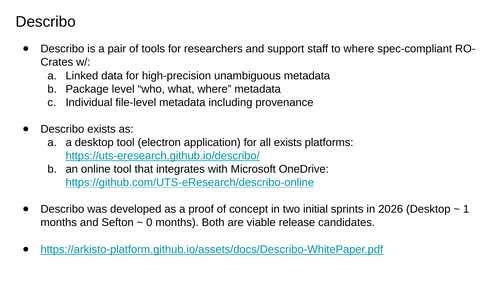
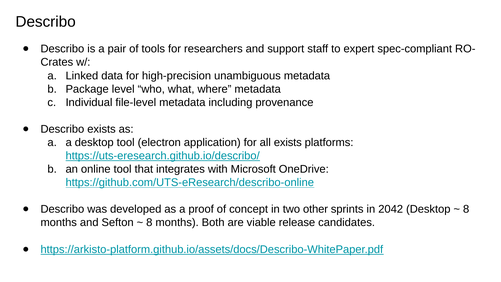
to where: where -> expert (359, 49)
initial: initial -> other (316, 209)
2026: 2026 -> 2042 (391, 209)
1: 1 -> 8 (466, 209)
0: 0 -> 8 (149, 223)
